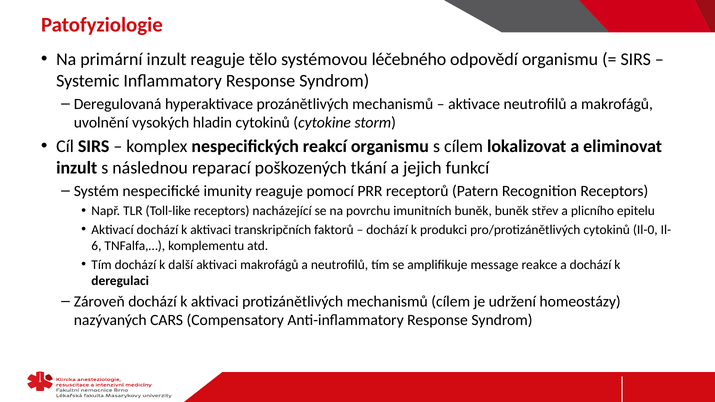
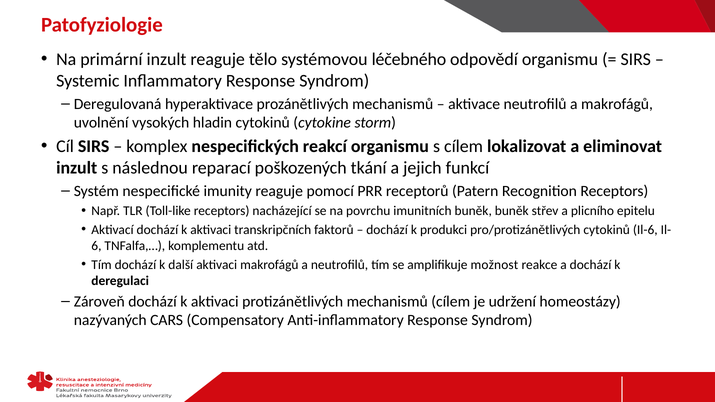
Il-0: Il-0 -> Il-6 (645, 230)
message: message -> možnost (494, 265)
